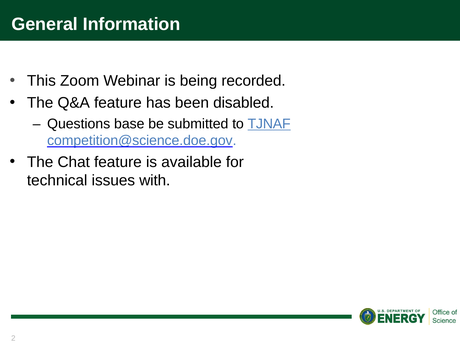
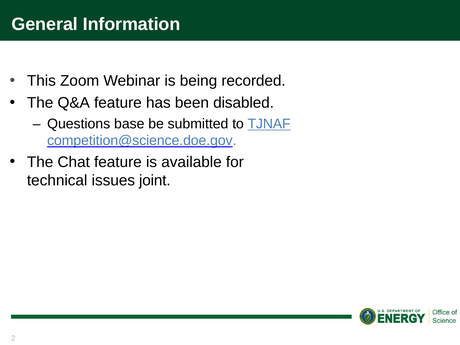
with: with -> joint (155, 180)
